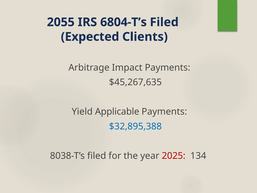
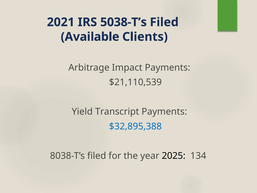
2055: 2055 -> 2021 (61, 22)
6804-T’s: 6804-T’s -> 5038-T’s (124, 22)
Expected: Expected -> Available (90, 37)
$45,267,635: $45,267,635 -> $21,110,539 (135, 82)
Applicable: Applicable -> Transcript (117, 112)
2025 colour: red -> black (174, 156)
